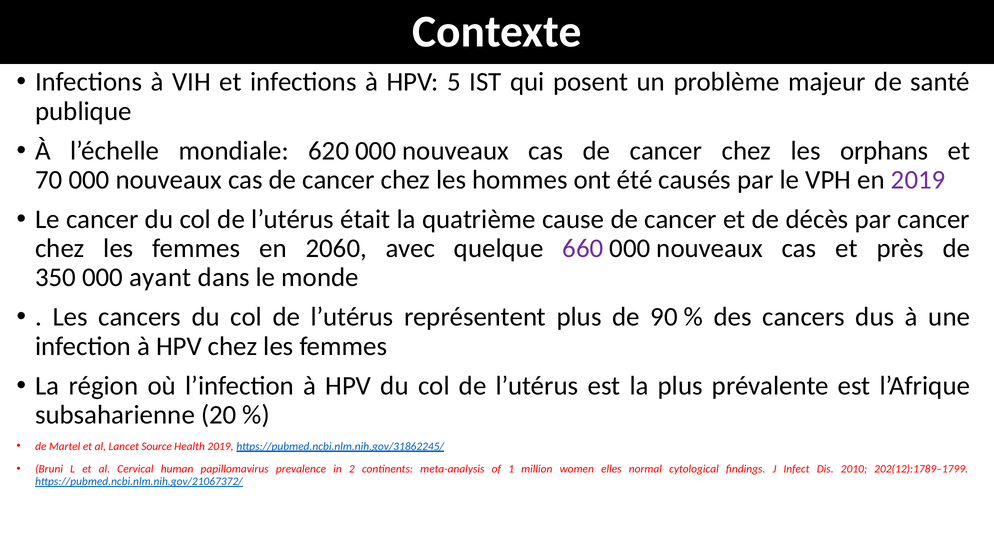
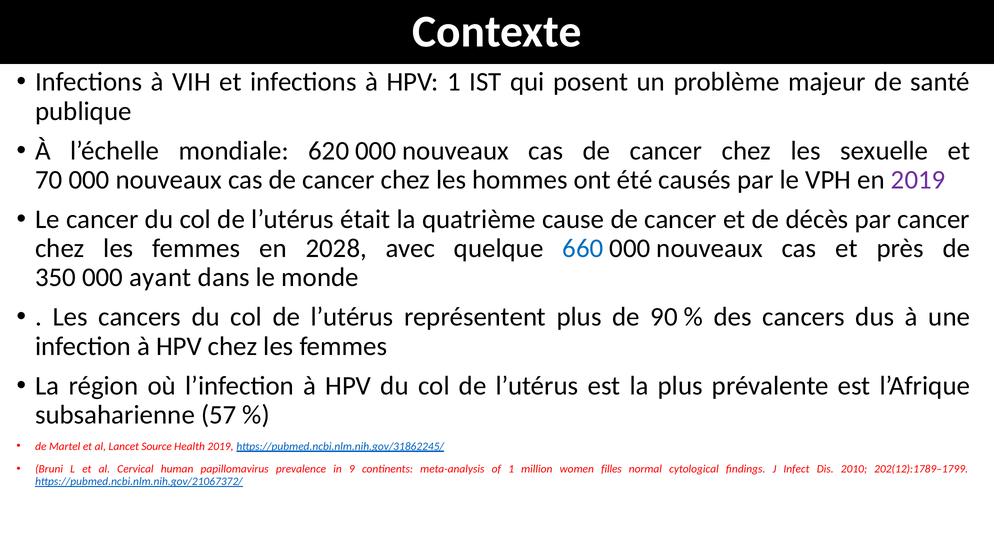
HPV 5: 5 -> 1 (454, 82)
orphans: orphans -> sexuelle (884, 151)
2060: 2060 -> 2028 (336, 249)
660 colour: purple -> blue (583, 249)
20: 20 -> 57 (219, 415)
2: 2 -> 9 (352, 469)
elles: elles -> filles (611, 469)
